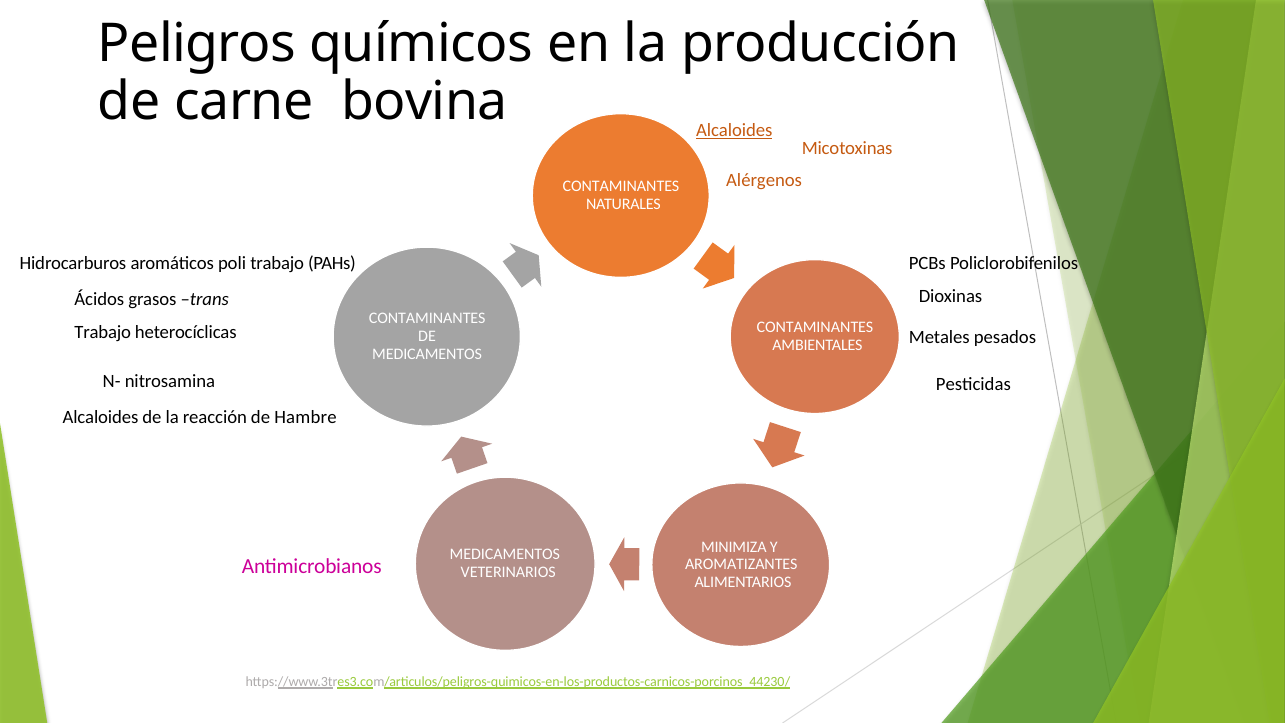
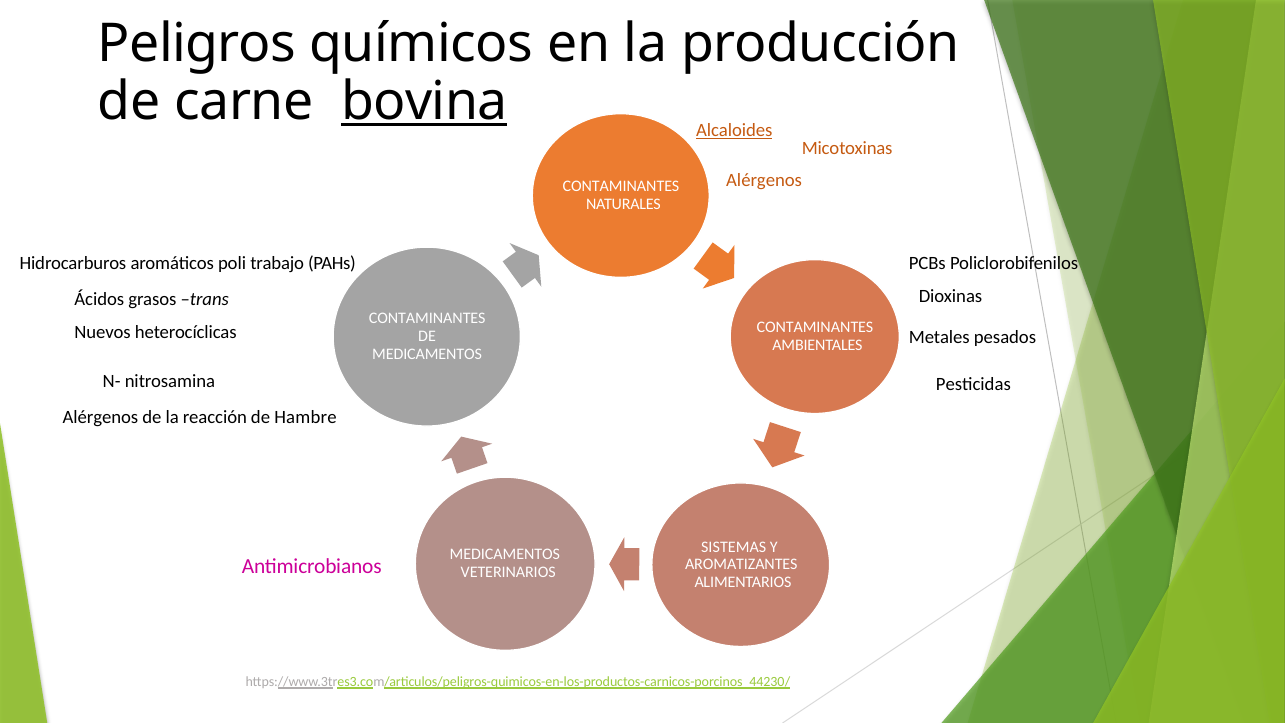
bovina underline: none -> present (424, 101)
Trabajo: Trabajo -> Nuevos (103, 332)
Alcaloides: Alcaloides -> Alérgenos (100, 417)
MINIMIZA: MINIMIZA -> SISTEMAS (734, 547)
